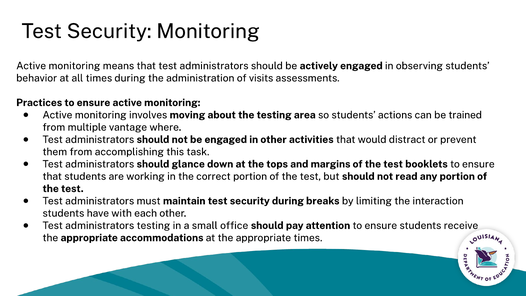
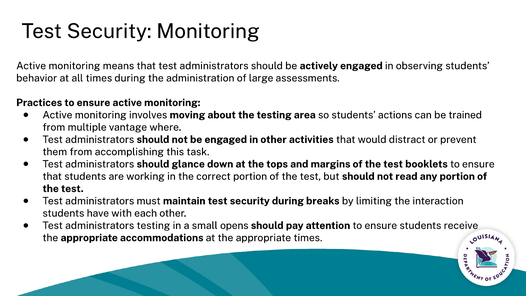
visits: visits -> large (261, 78)
office: office -> opens (234, 225)
